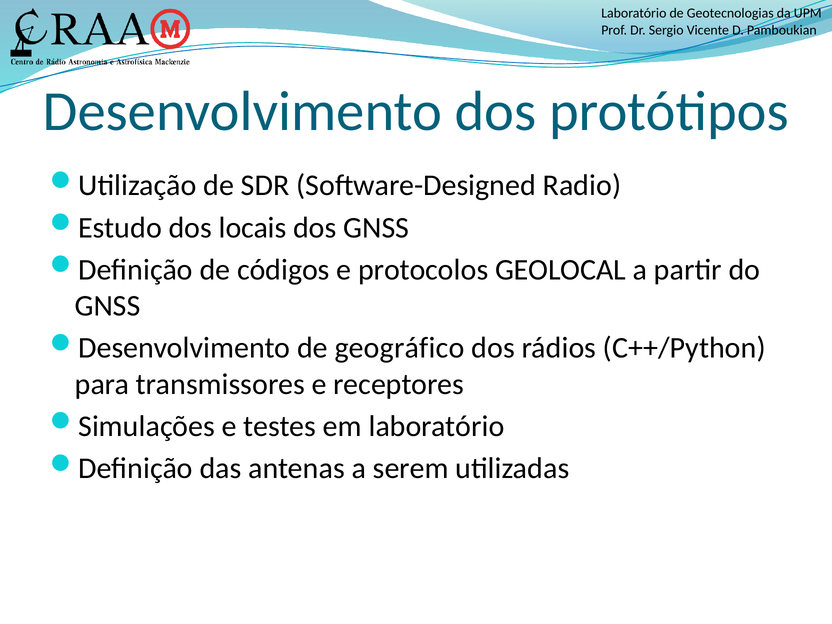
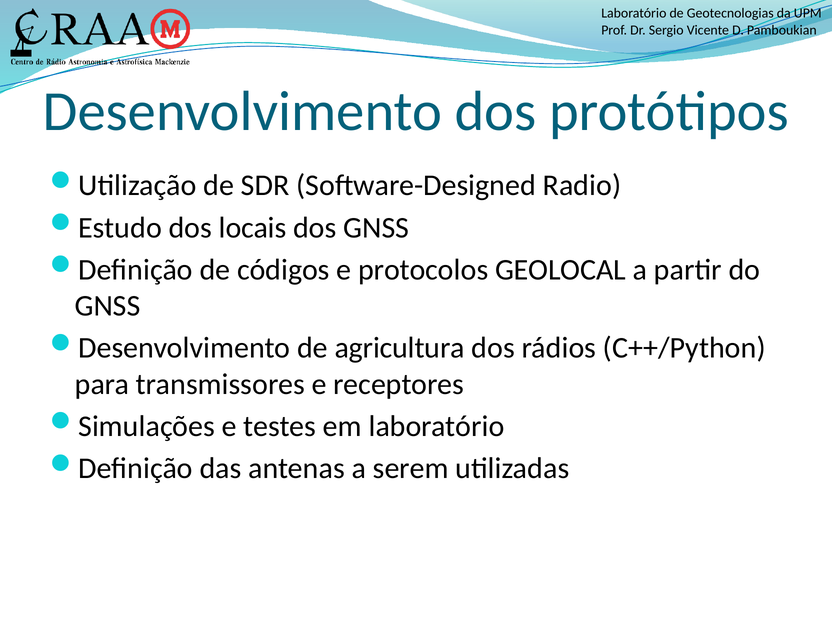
geográfico: geográfico -> agricultura (400, 348)
